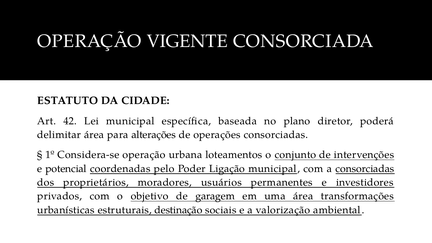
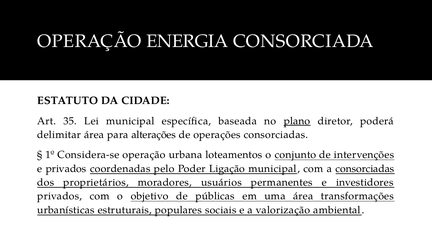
VIGENTE: VIGENTE -> ENERGIA (187, 41)
42: 42 -> 35 (70, 121)
plano underline: none -> present (297, 121)
e potencial: potencial -> privados (66, 169)
garagem: garagem -> públicas (215, 196)
destinação: destinação -> populares (178, 210)
